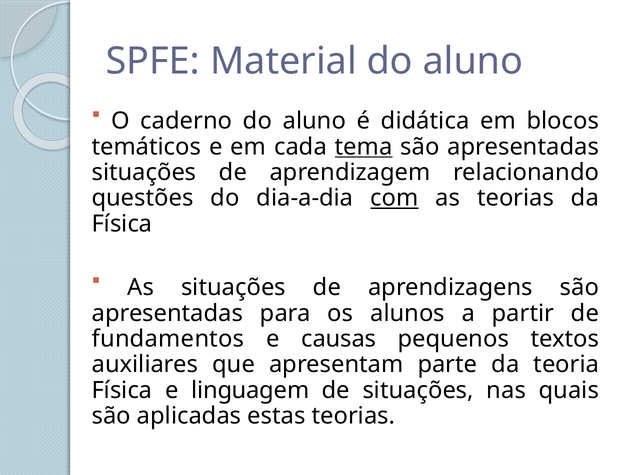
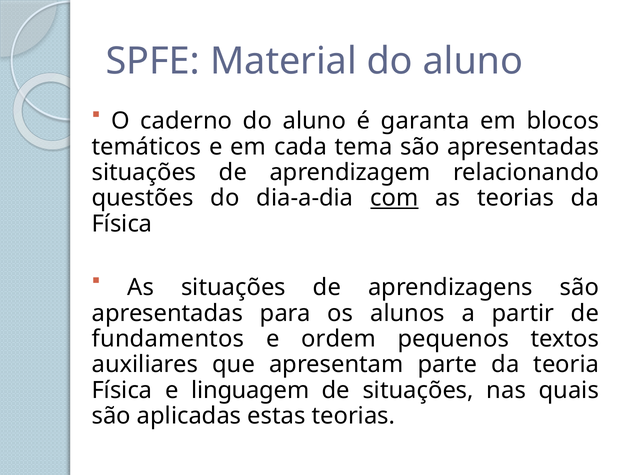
didática: didática -> garanta (425, 121)
tema underline: present -> none (364, 147)
causas: causas -> ordem (339, 339)
